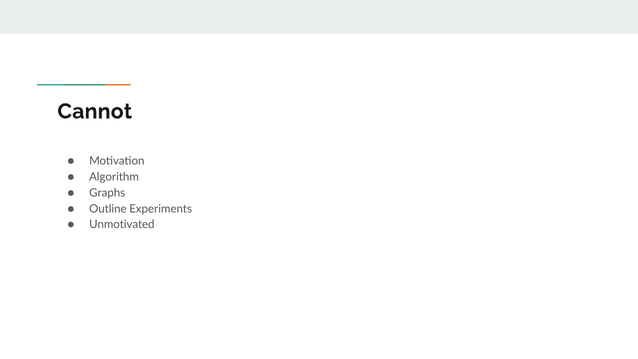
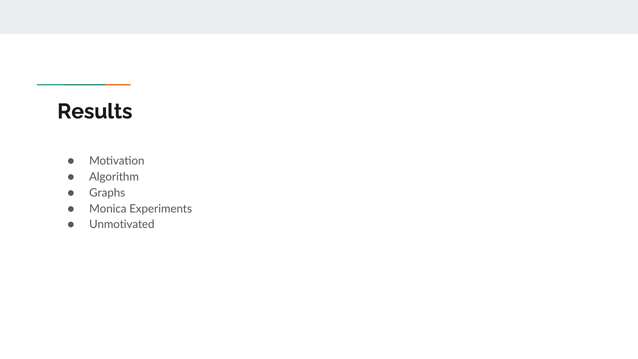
Cannot: Cannot -> Results (95, 111)
Outline: Outline -> Monica (108, 209)
